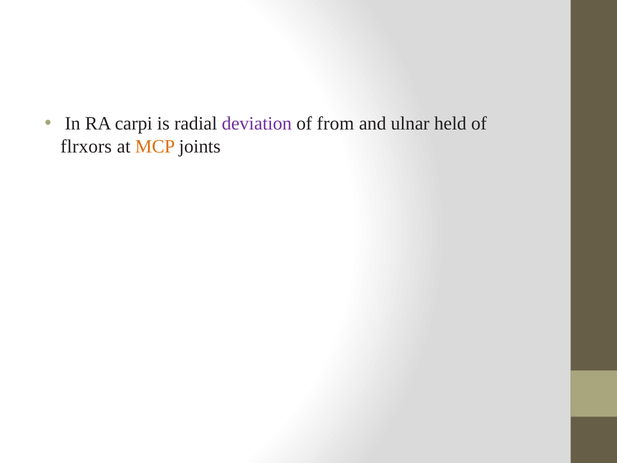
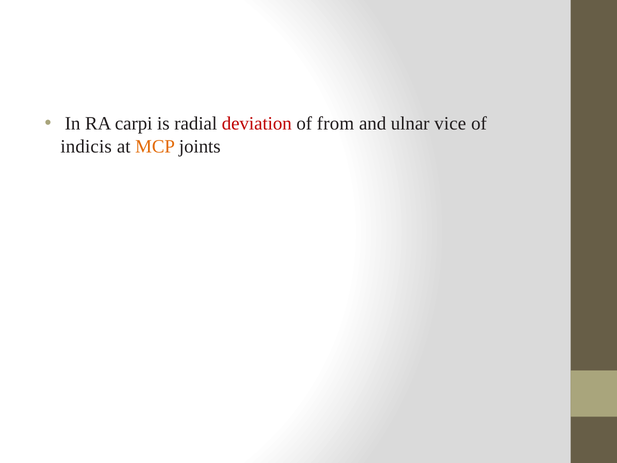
deviation colour: purple -> red (257, 124)
held: held -> vice (450, 124)
flrxors: flrxors -> indicis (86, 146)
